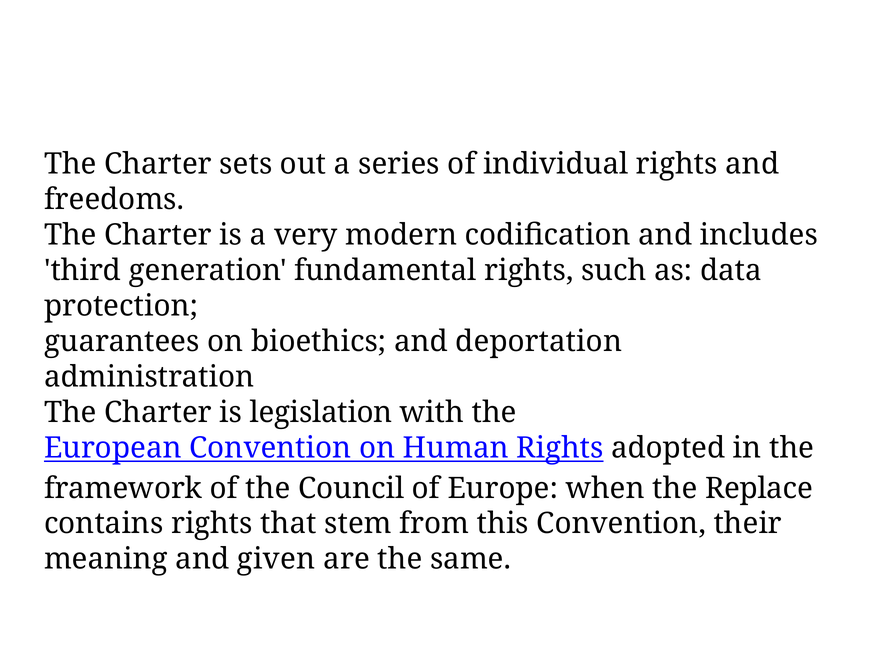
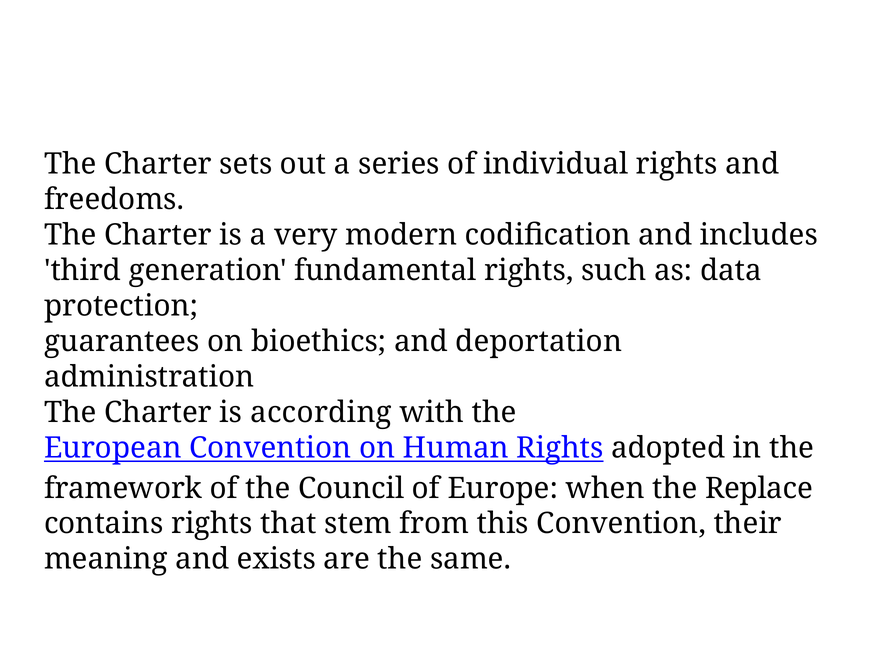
legislation: legislation -> according (321, 412)
given: given -> exists (276, 559)
